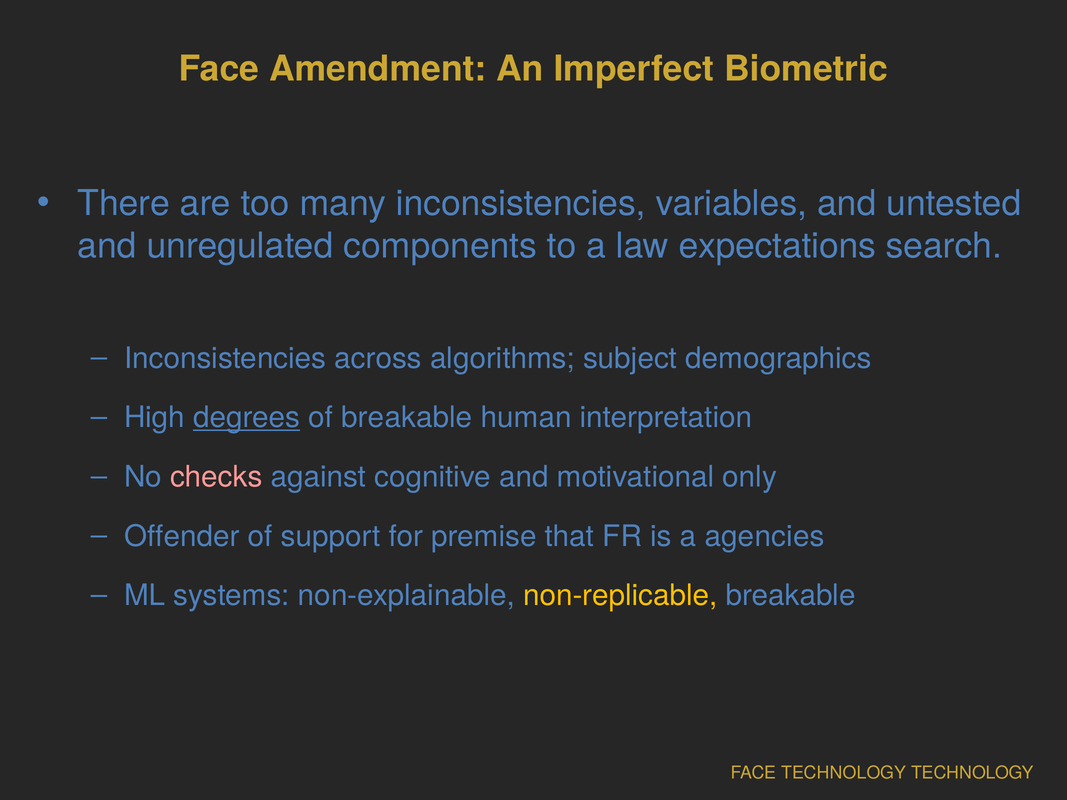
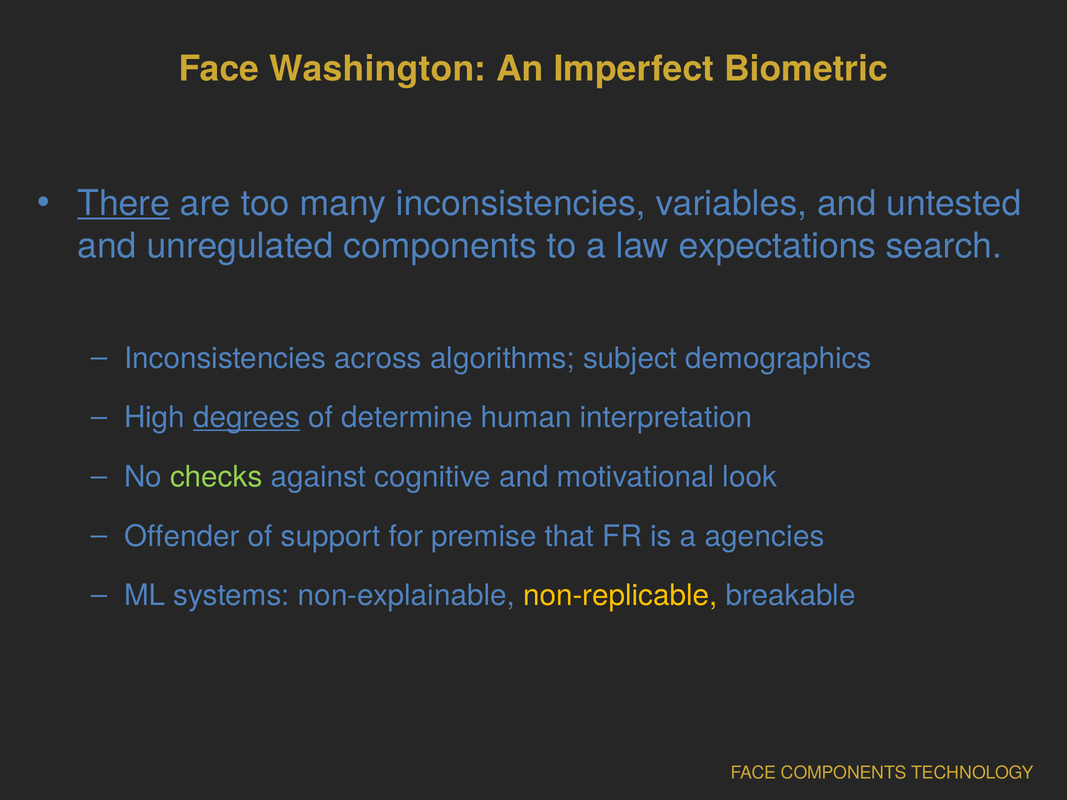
Amendment: Amendment -> Washington (378, 69)
There underline: none -> present (124, 203)
of breakable: breakable -> determine (407, 418)
checks colour: pink -> light green (216, 477)
only: only -> look (750, 477)
FACE TECHNOLOGY: TECHNOLOGY -> COMPONENTS (844, 773)
